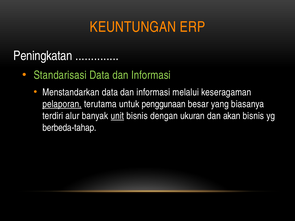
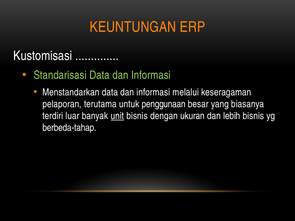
Peningkatan: Peningkatan -> Kustomisasi (43, 56)
pelaporan underline: present -> none (62, 104)
alur: alur -> luar (72, 116)
akan: akan -> lebih (232, 116)
